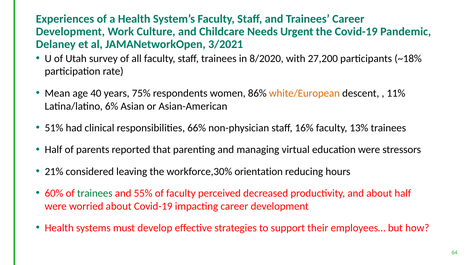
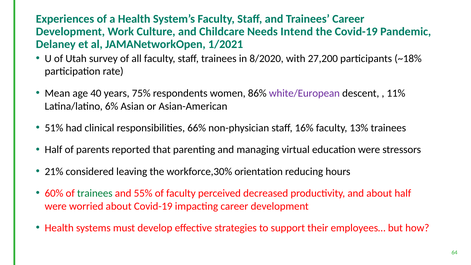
Urgent: Urgent -> Intend (297, 32)
3/2021: 3/2021 -> 1/2021 (226, 44)
white/European colour: orange -> purple (304, 93)
